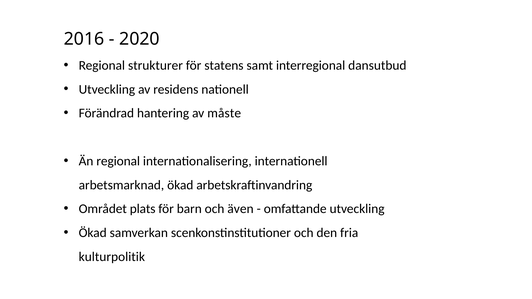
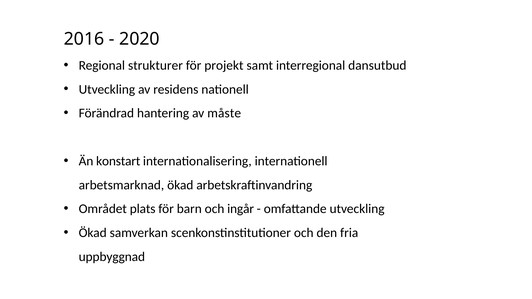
statens: statens -> projekt (224, 65)
Än regional: regional -> konstart (118, 161)
även: även -> ingår (241, 209)
kulturpolitik: kulturpolitik -> uppbyggnad (112, 257)
